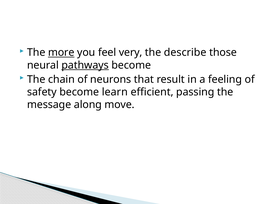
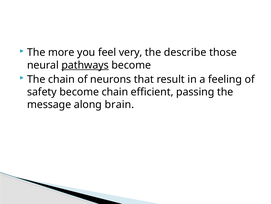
more underline: present -> none (61, 52)
become learn: learn -> chain (115, 92)
move: move -> brain (119, 104)
